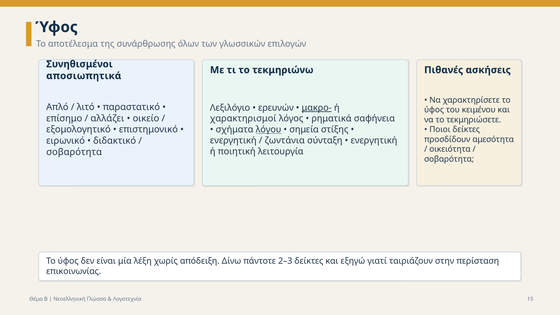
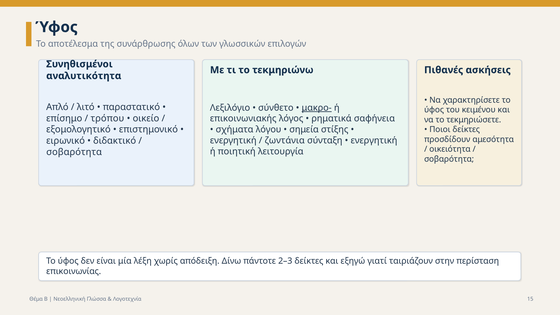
αποσιωπητικά: αποσιωπητικά -> αναλυτικότητα (84, 76)
ερευνών: ερευνών -> σύνθετο (276, 108)
αλλάζει: αλλάζει -> τρόπου (107, 118)
χαρακτηρισμοί: χαρακτηρισμοί -> επικοινωνιακής (243, 119)
λόγου underline: present -> none (269, 130)
